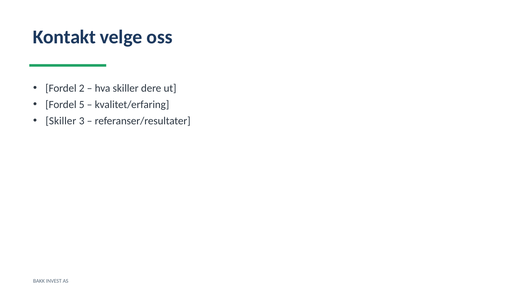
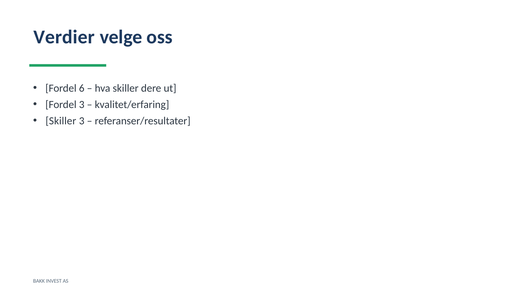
Kontakt: Kontakt -> Verdier (64, 37)
2: 2 -> 6 (82, 88)
Fordel 5: 5 -> 3 (82, 105)
